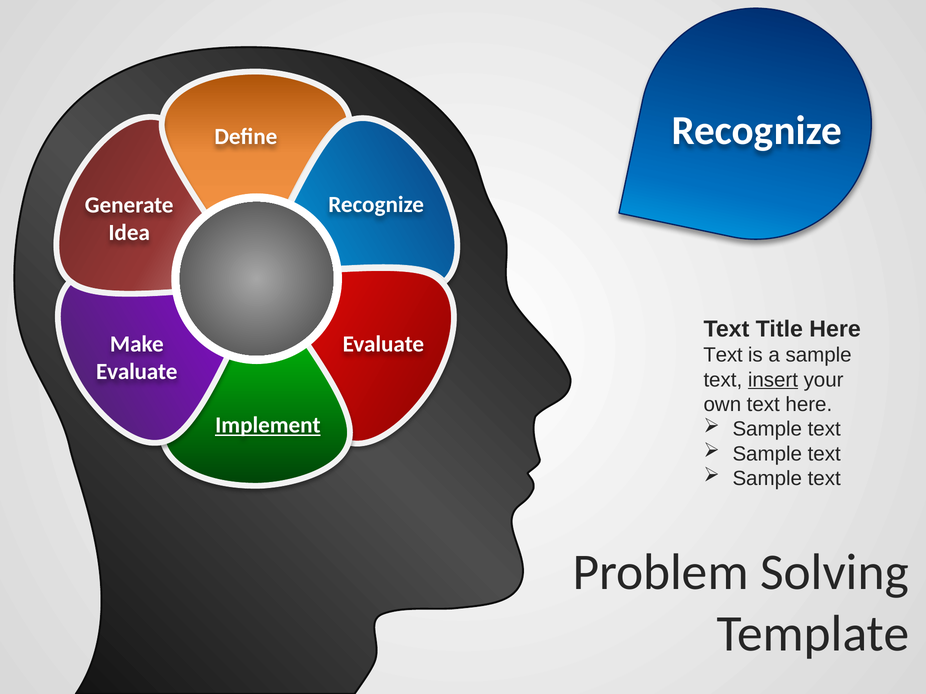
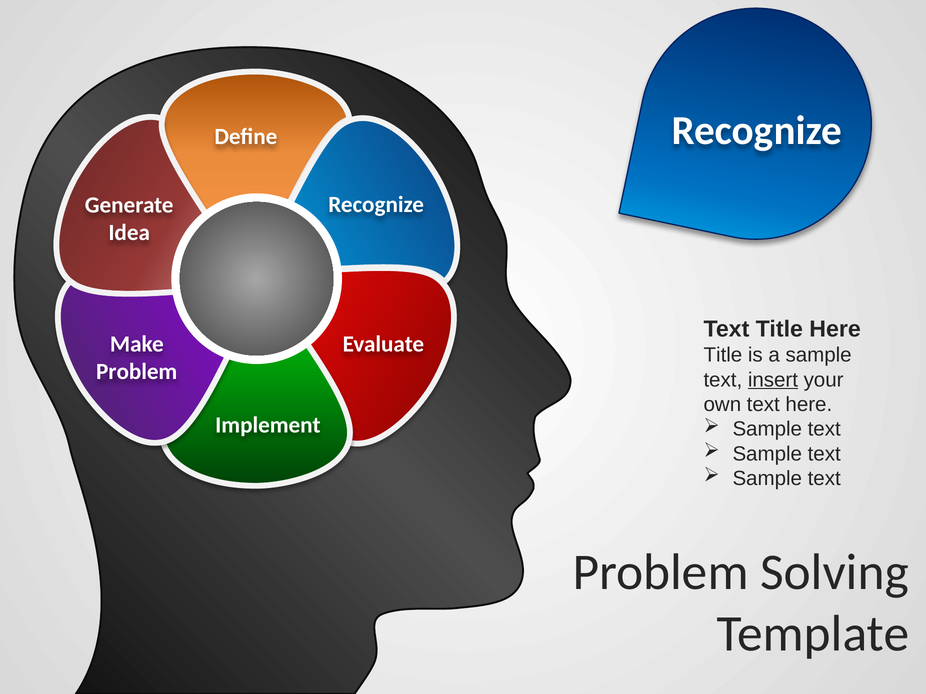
Text: Text -> Title (723, 355)
Evaluate: Evaluate -> Problem (137, 372)
Implement underline: present -> none (268, 425)
